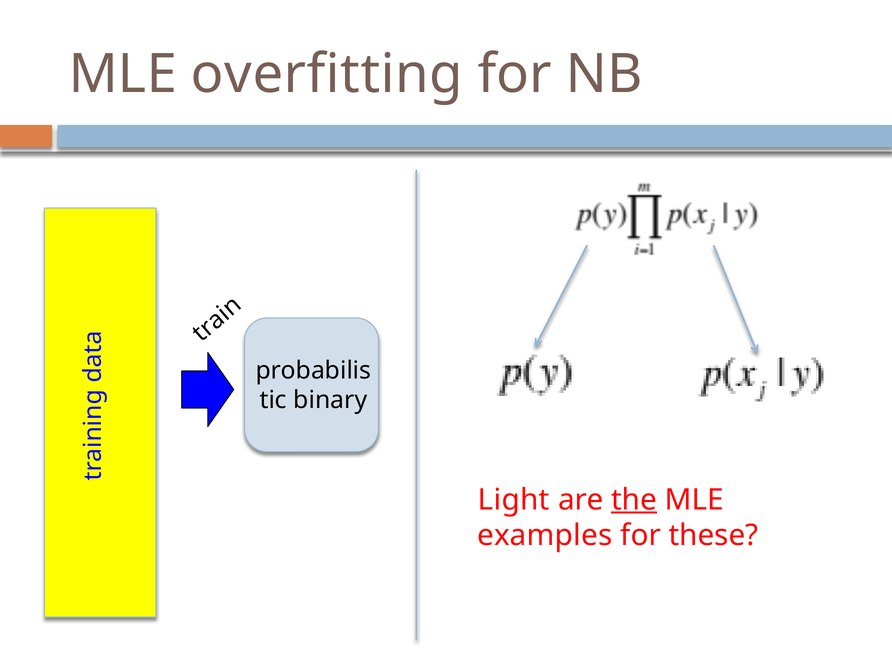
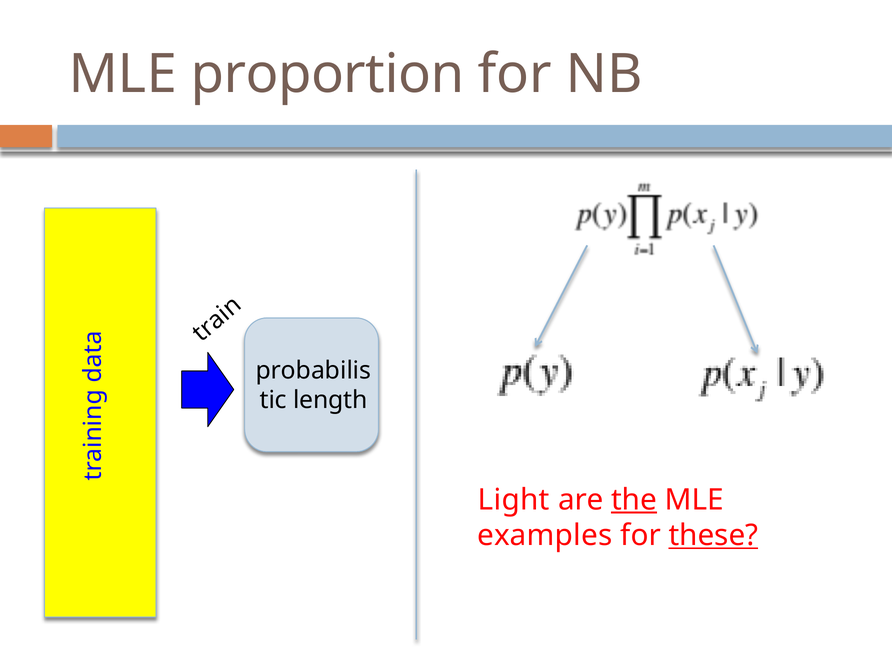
overfitting: overfitting -> proportion (327, 74)
binary: binary -> length (330, 400)
these underline: none -> present (713, 535)
